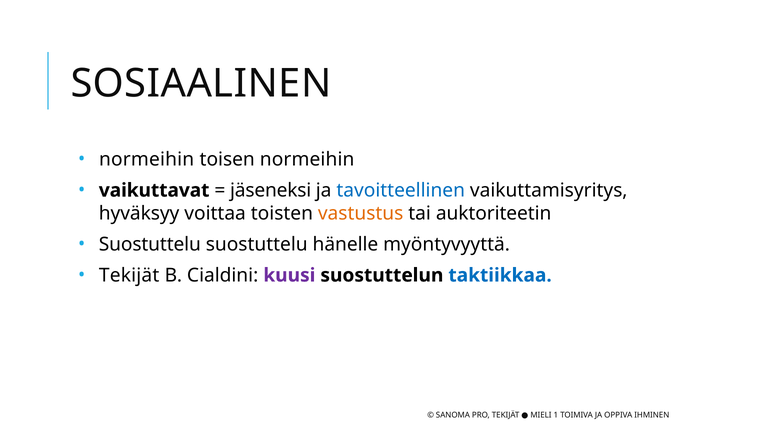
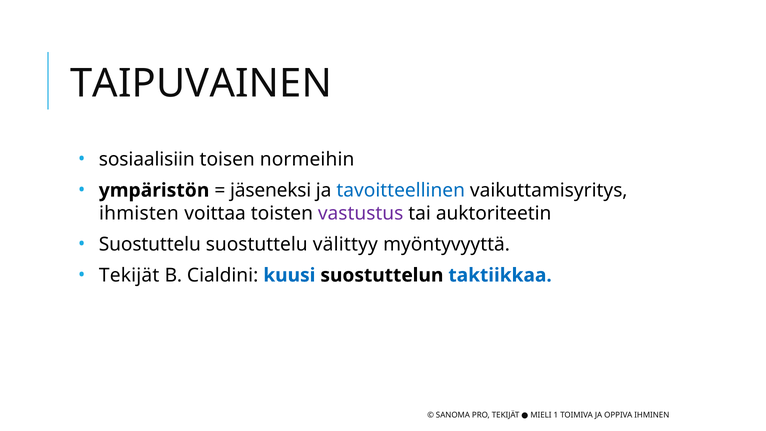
SOSIAALINEN: SOSIAALINEN -> TAIPUVAINEN (201, 84)
normeihin: normeihin -> sosiaalisiin (147, 159)
vaikuttavat: vaikuttavat -> ympäristön (154, 190)
hyväksyy: hyväksyy -> ihmisten (139, 213)
vastustus colour: orange -> purple (361, 213)
hänelle: hänelle -> välittyy (345, 244)
kuusi colour: purple -> blue (289, 275)
